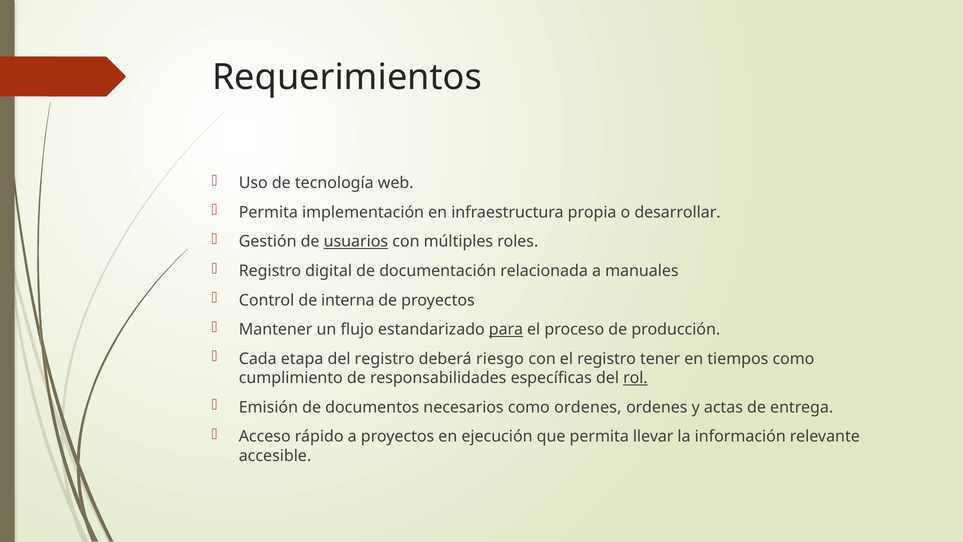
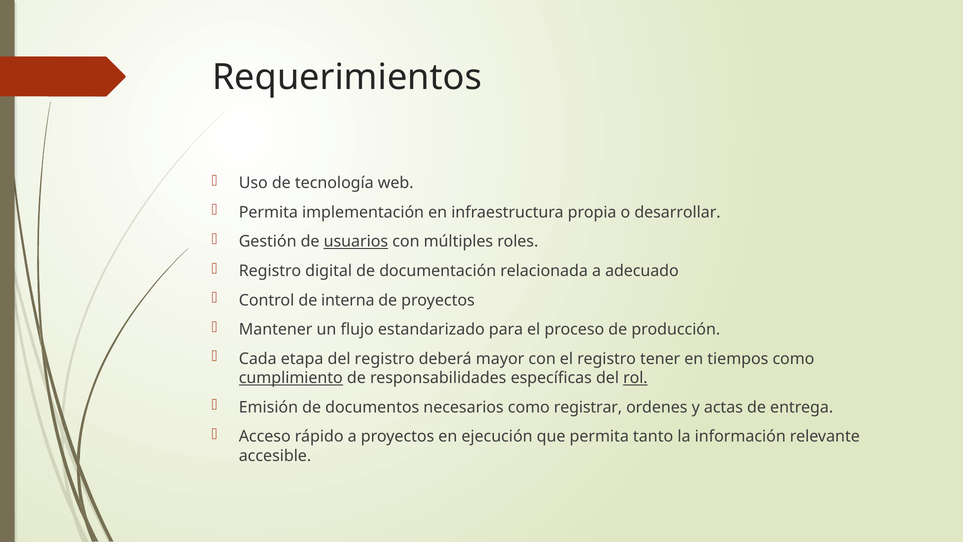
manuales: manuales -> adecuado (642, 271)
para underline: present -> none (506, 329)
riesgo: riesgo -> mayor (500, 359)
cumplimiento underline: none -> present (291, 378)
como ordenes: ordenes -> registrar (588, 407)
llevar: llevar -> tanto (653, 436)
